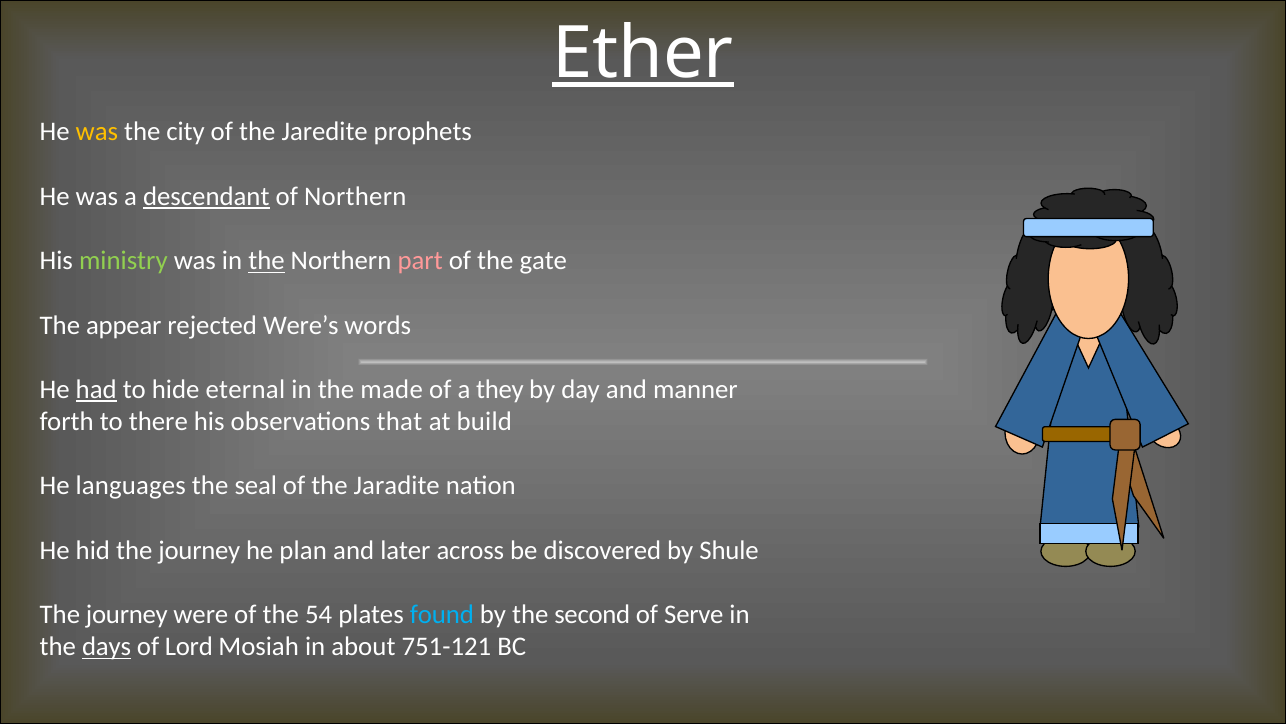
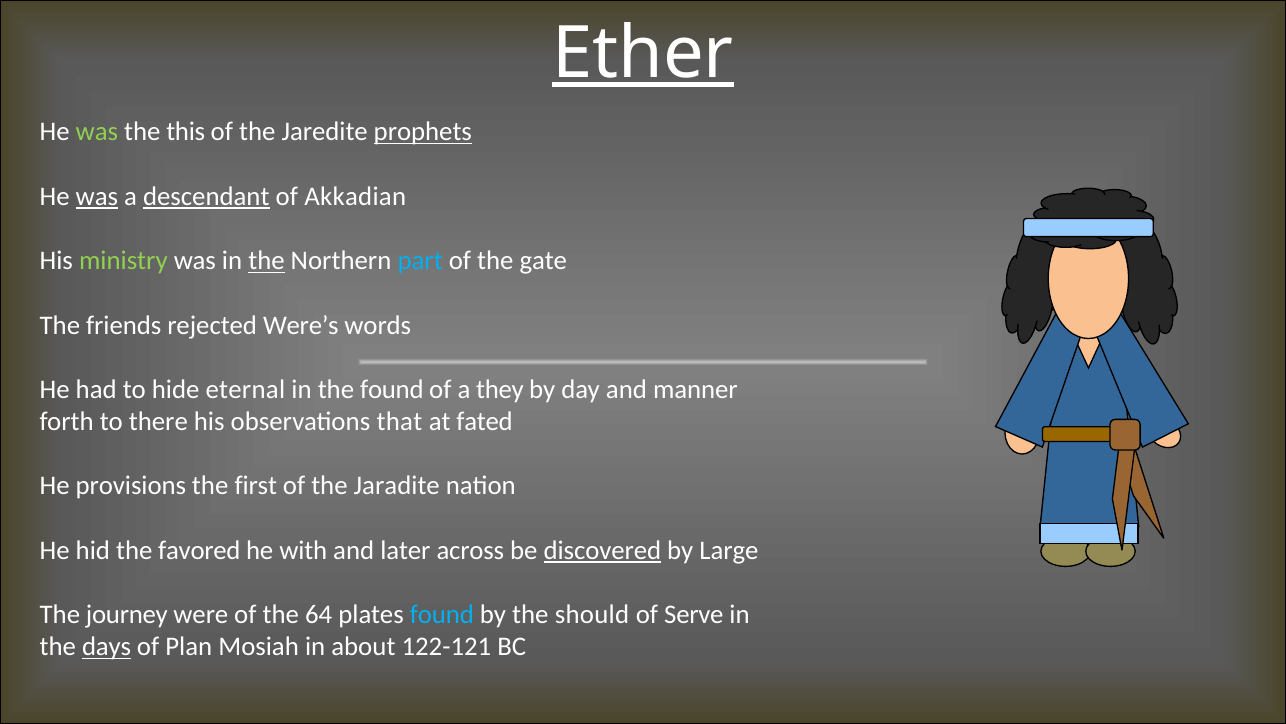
was colour: yellow -> light green (97, 132)
city: city -> this (186, 132)
prophets underline: none -> present (423, 132)
was underline: none -> present (97, 196)
of Northern: Northern -> Akkadian (355, 196)
part colour: pink -> light blue (420, 261)
appear: appear -> friends (124, 325)
had underline: present -> none (96, 389)
the made: made -> found (392, 389)
build: build -> fated (485, 421)
languages: languages -> provisions (131, 486)
seal: seal -> first (256, 486)
hid the journey: journey -> favored (199, 550)
plan: plan -> with (303, 550)
discovered underline: none -> present (602, 550)
Shule: Shule -> Large (729, 550)
54: 54 -> 64 (319, 614)
second: second -> should (592, 614)
Lord: Lord -> Plan (189, 647)
751-121: 751-121 -> 122-121 (446, 647)
